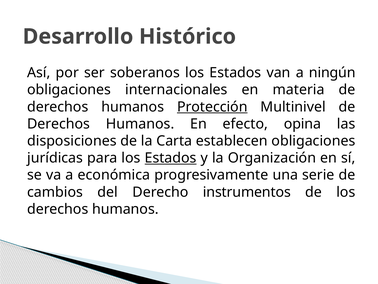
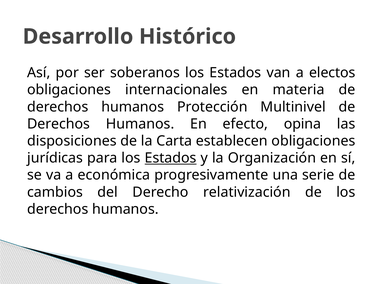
ningún: ningún -> electos (332, 73)
Protección underline: present -> none (212, 107)
instrumentos: instrumentos -> relativización (247, 192)
